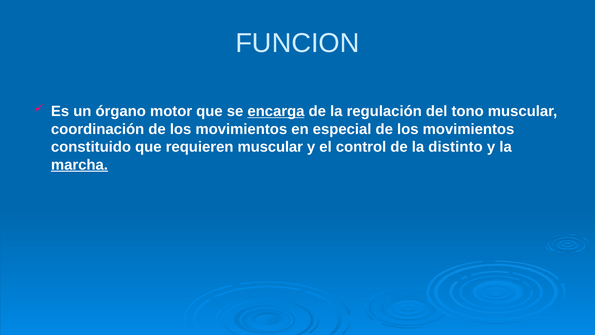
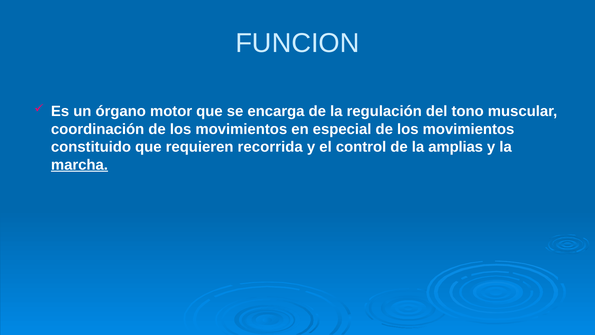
encarga underline: present -> none (276, 111)
requieren muscular: muscular -> recorrida (270, 147)
distinto: distinto -> amplias (456, 147)
